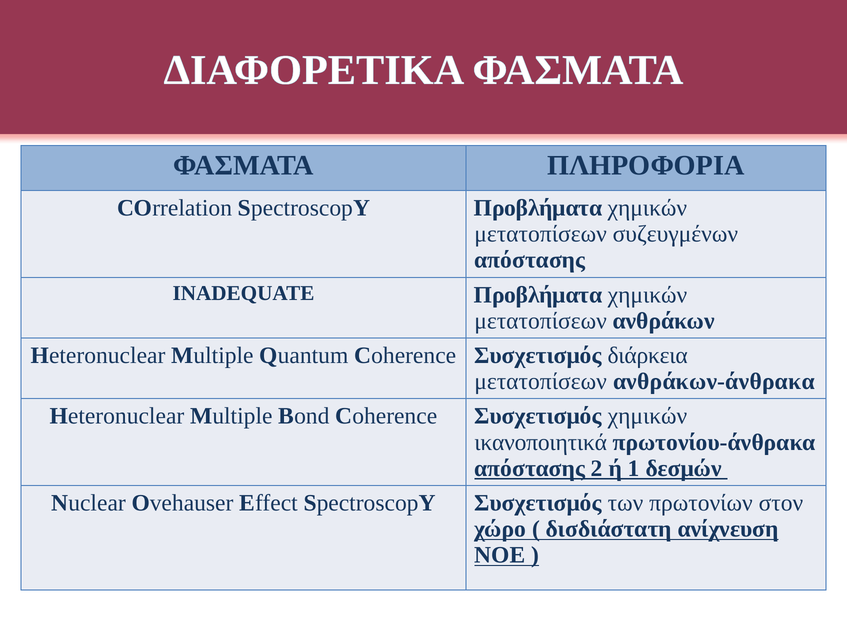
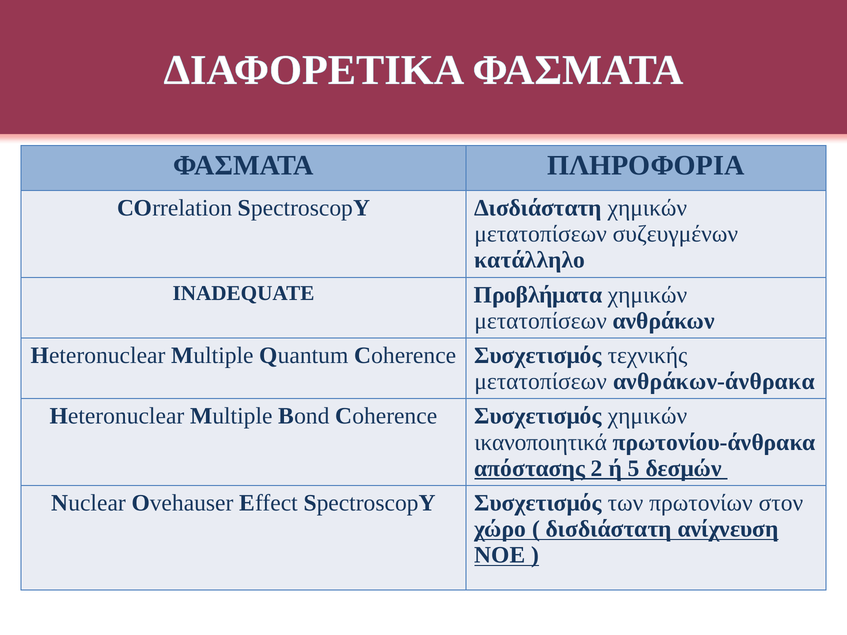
SpectroscopY Προβλήματα: Προβλήματα -> Δισδιάστατη (538, 208)
απόστασης: απόστασης -> κατάλληλο (530, 260)
διάρκεια: διάρκεια -> τεχνικής (648, 356)
1: 1 -> 5 (634, 469)
